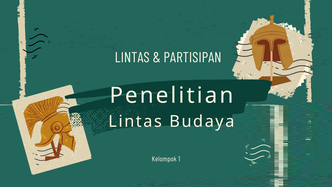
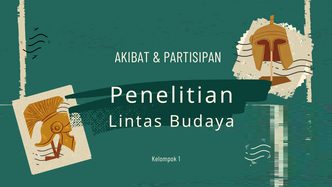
LINTAS: LINTAS -> AKIBAT (132, 58)
